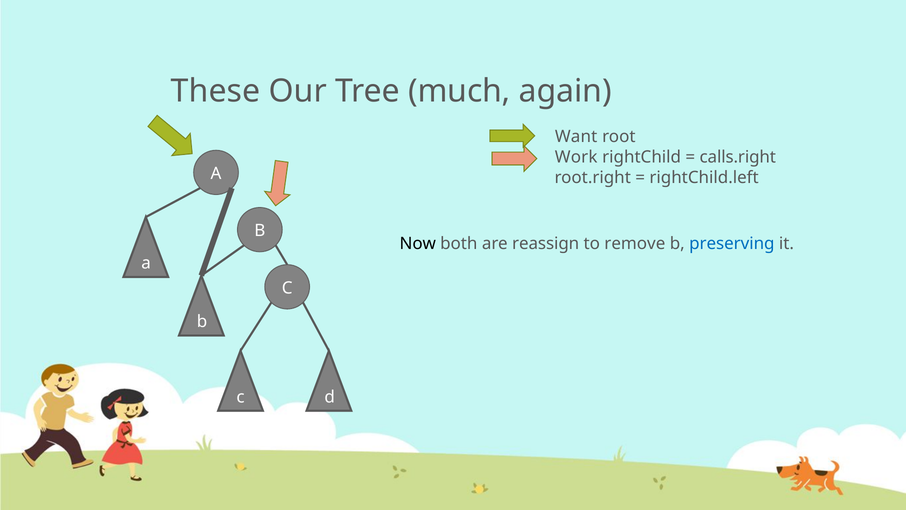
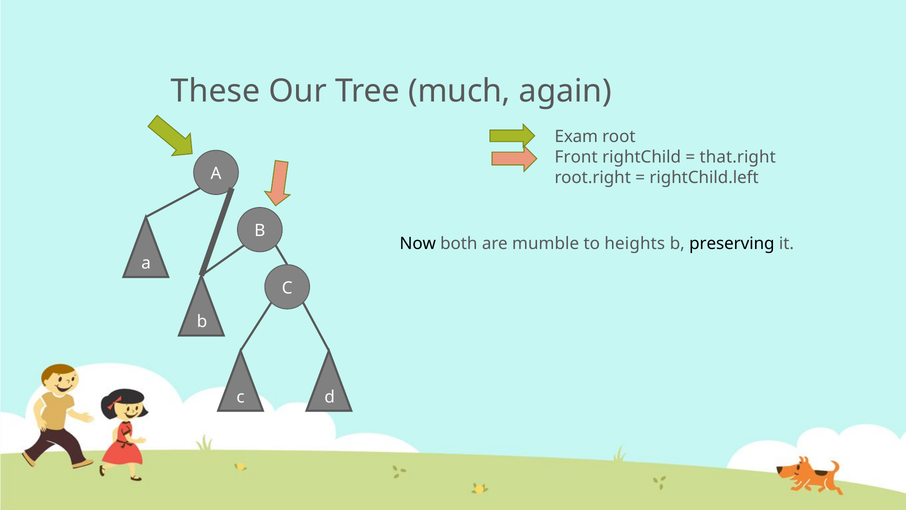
Want: Want -> Exam (576, 137)
Work: Work -> Front (576, 157)
calls.right: calls.right -> that.right (738, 157)
reassign: reassign -> mumble (546, 243)
remove: remove -> heights (635, 243)
preserving colour: blue -> black (732, 243)
